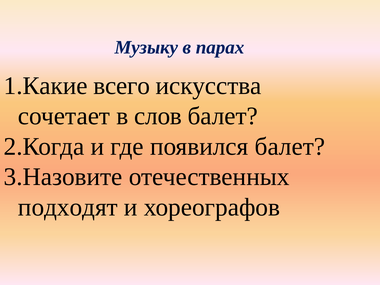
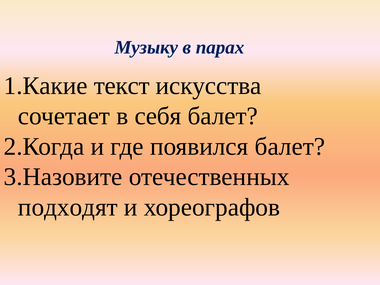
всего: всего -> текст (122, 86)
слов: слов -> себя (158, 116)
